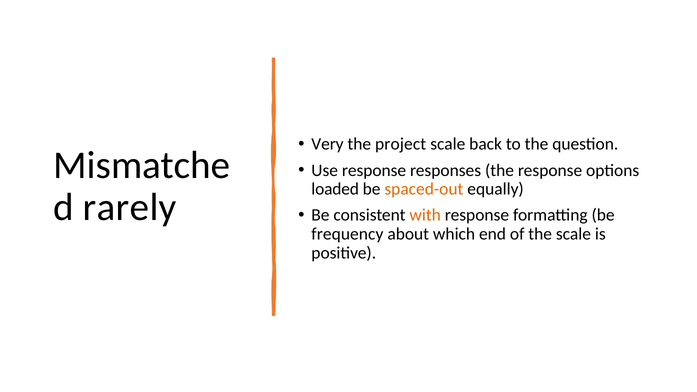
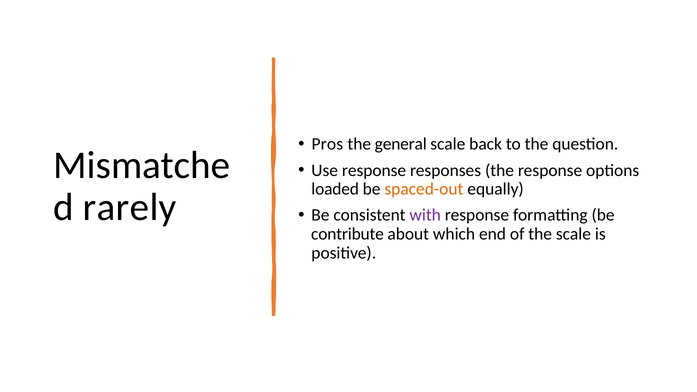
Very: Very -> Pros (327, 144)
project: project -> general (401, 144)
with colour: orange -> purple (425, 215)
frequency: frequency -> contribute (348, 234)
